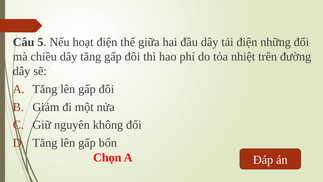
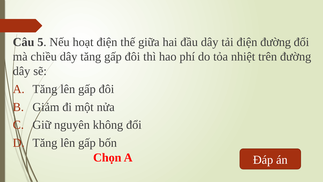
điện những: những -> đường (276, 42)
